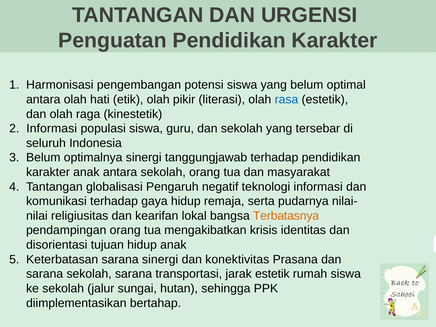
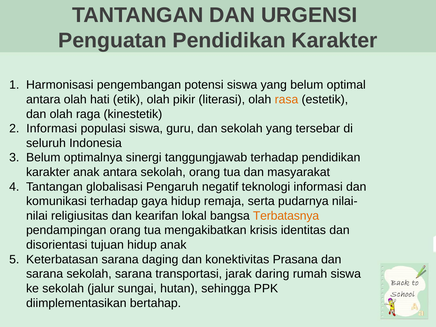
rasa colour: blue -> orange (286, 99)
sarana sinergi: sinergi -> daging (160, 259)
jarak estetik: estetik -> daring (272, 274)
